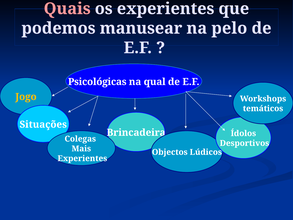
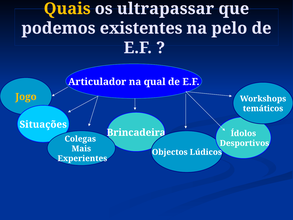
Quais colour: pink -> yellow (67, 9)
os experientes: experientes -> ultrapassar (165, 9)
manusear: manusear -> existentes (141, 28)
Psicológicas: Psicológicas -> Articulador (97, 82)
